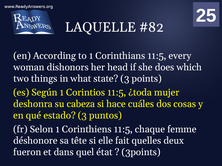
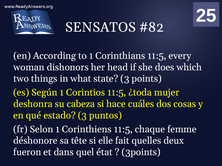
LAQUELLE: LAQUELLE -> SENSATOS (101, 27)
